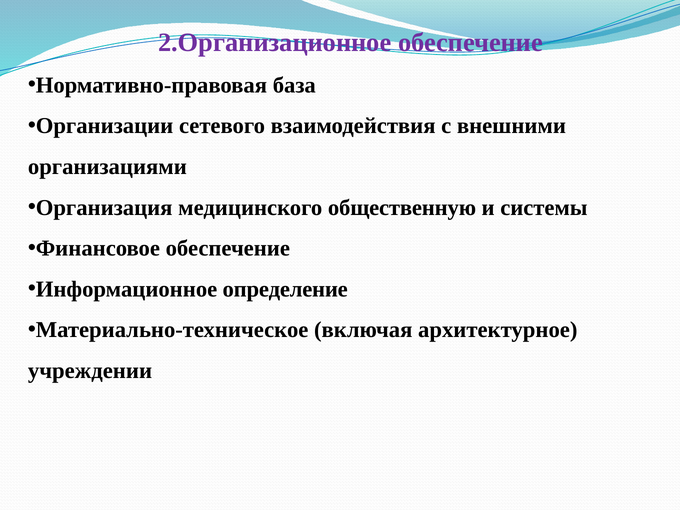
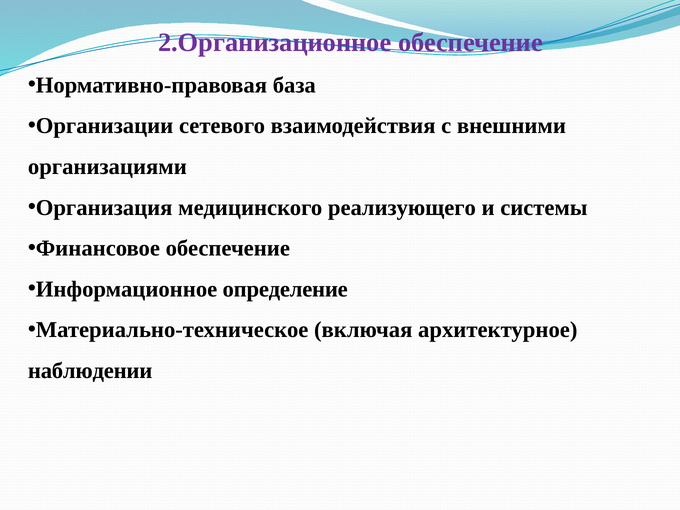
общественную: общественную -> реализующего (402, 208)
учреждении: учреждении -> наблюдении (90, 371)
